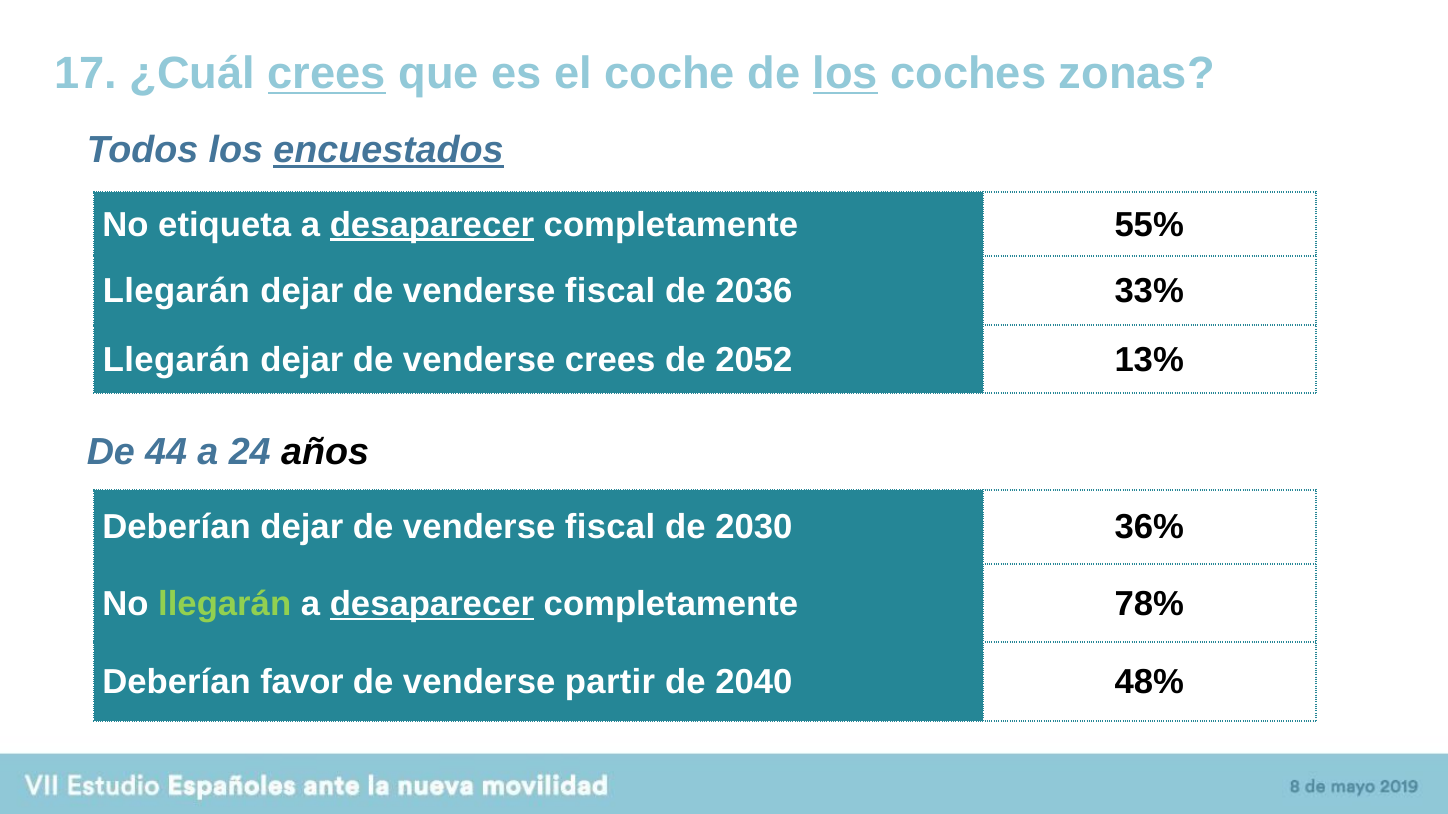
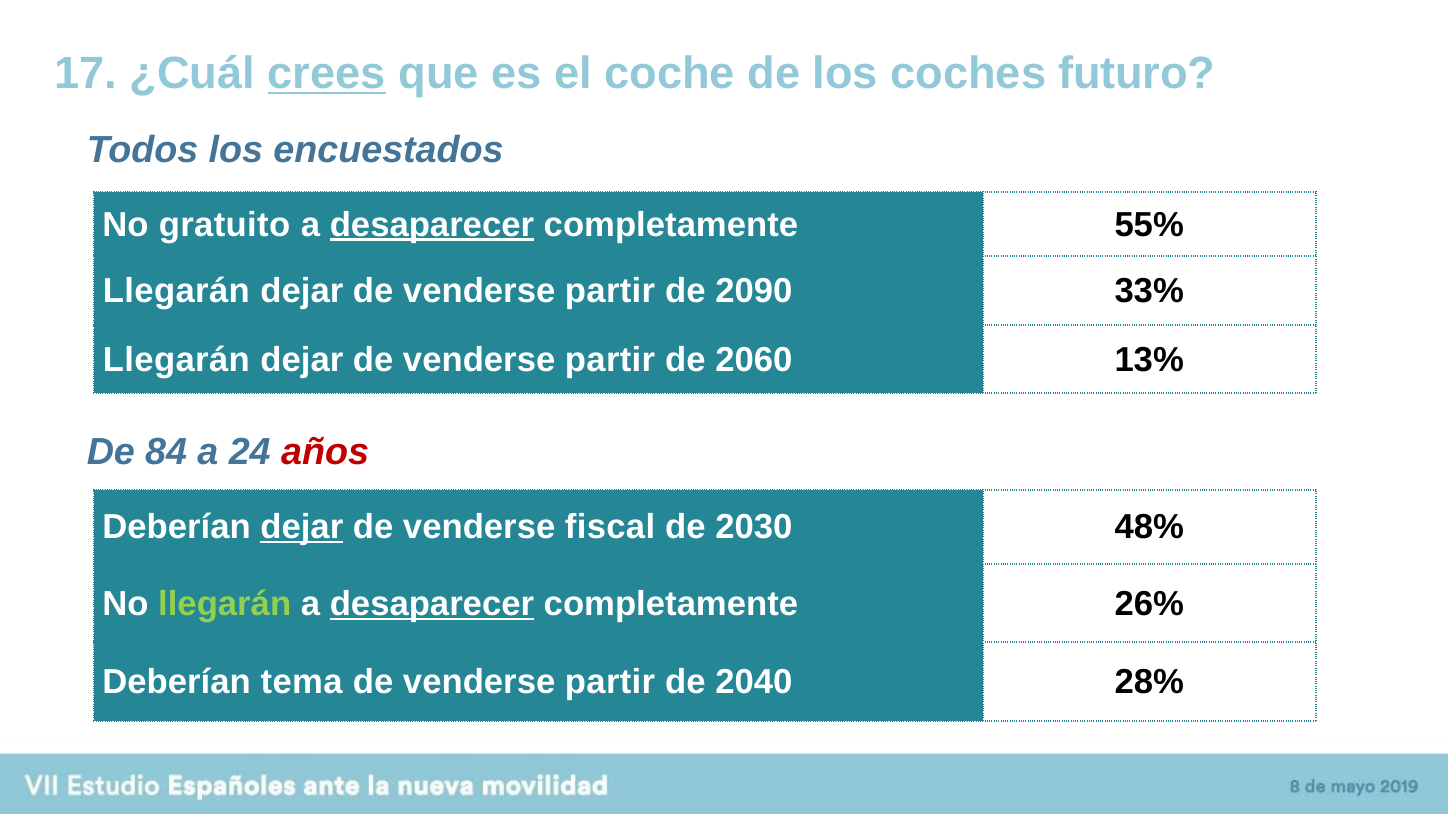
los underline: present -> none (845, 74)
zonas: zonas -> futuro (1137, 74)
encuestados underline: present -> none (389, 150)
etiqueta: etiqueta -> gratuito (225, 225)
fiscal: fiscal -> partir (610, 291)
2036: 2036 -> 2090 (754, 291)
crees: crees -> partir (610, 360)
2052: 2052 -> 2060 (754, 360)
44: 44 -> 84 (166, 452)
años colour: black -> red (325, 452)
dejar underline: none -> present (302, 528)
36%: 36% -> 48% (1149, 528)
78%: 78% -> 26% (1149, 604)
favor: favor -> tema (302, 683)
48%: 48% -> 28% (1149, 683)
